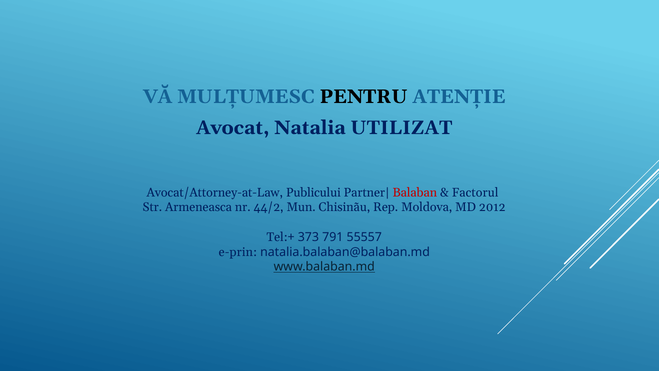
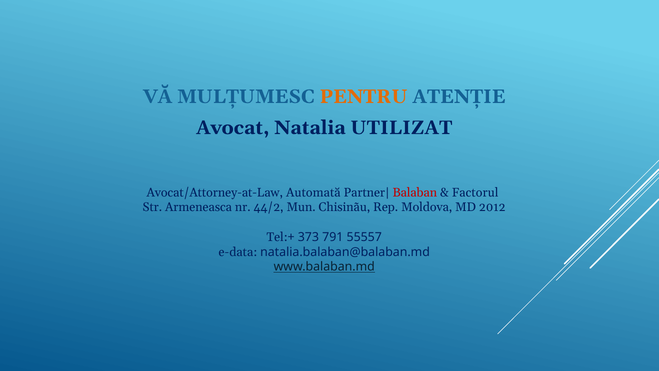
PENTRU colour: black -> orange (364, 96)
Publicului: Publicului -> Automată (313, 192)
e-prin: e-prin -> e-data (238, 252)
